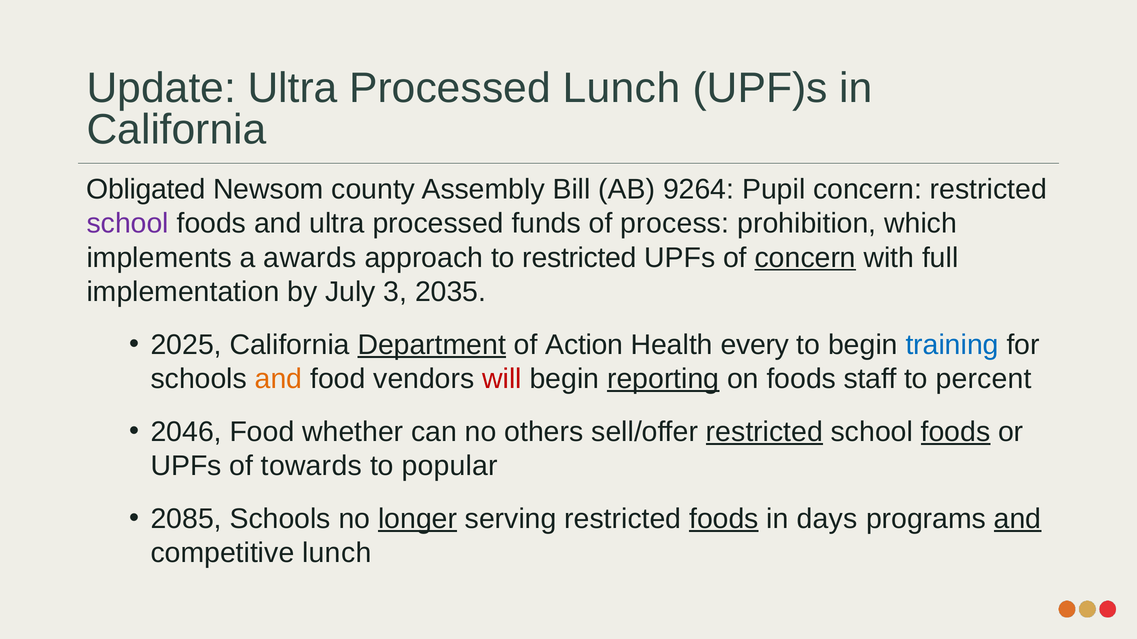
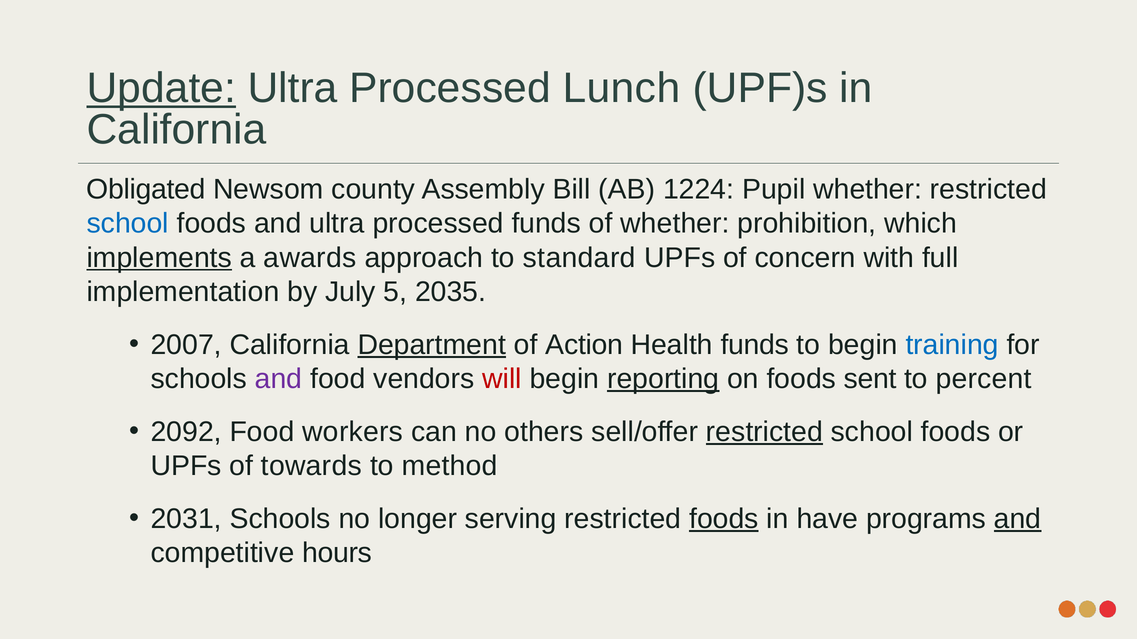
Update underline: none -> present (161, 88)
9264: 9264 -> 1224 (699, 190)
Pupil concern: concern -> whether (868, 190)
school colour: purple -> blue (128, 224)
of process: process -> whether (675, 224)
implements underline: none -> present (159, 258)
to restricted: restricted -> standard (579, 258)
concern underline: present -> none (805, 258)
3: 3 -> 5 (395, 292)
2025: 2025 -> 2007 (186, 345)
Health every: every -> funds (755, 345)
and colour: orange -> purple (279, 379)
staff: staff -> sent (870, 379)
2046: 2046 -> 2092 (186, 432)
whether: whether -> workers (353, 432)
foods underline: present -> none (956, 432)
popular: popular -> method (450, 466)
2085: 2085 -> 2031 (186, 519)
longer underline: present -> none (418, 519)
days: days -> have (827, 519)
competitive lunch: lunch -> hours (337, 553)
